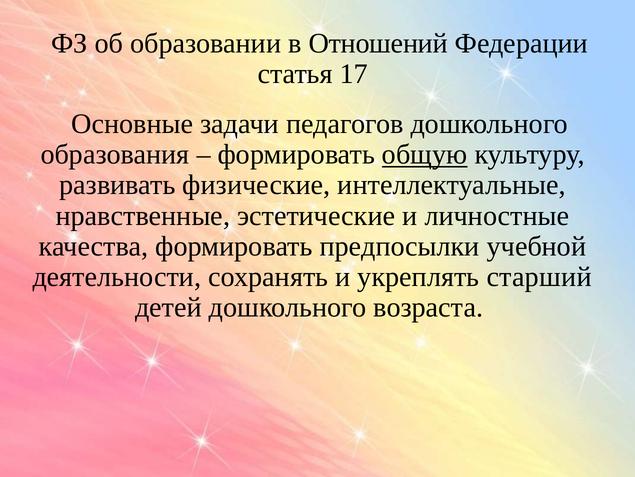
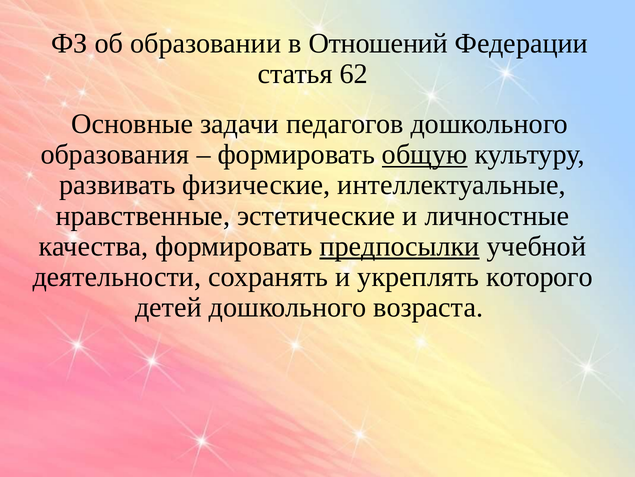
17: 17 -> 62 (354, 74)
предпосылки underline: none -> present (400, 246)
старший: старший -> которого (539, 276)
